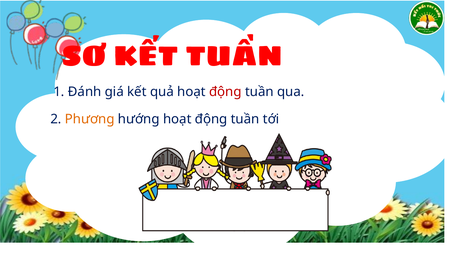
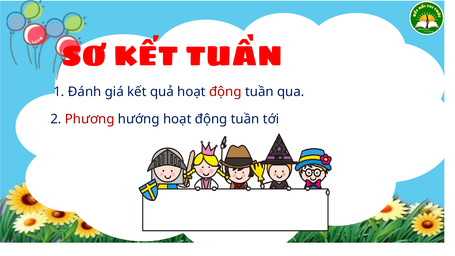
Phương colour: orange -> red (90, 119)
